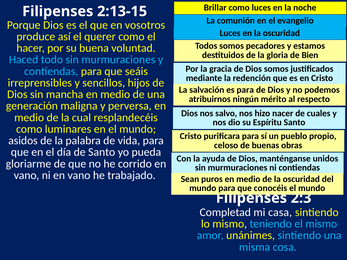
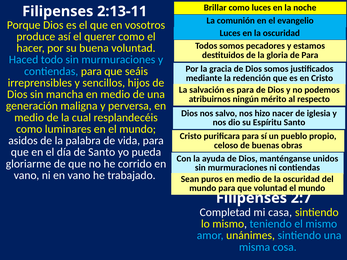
2:13-15: 2:13-15 -> 2:13-11 (122, 11)
de Bien: Bien -> Para (310, 55)
cuales: cuales -> iglesia (319, 113)
que conocéis: conocéis -> voluntad (271, 188)
2:3: 2:3 -> 2:7 (301, 198)
